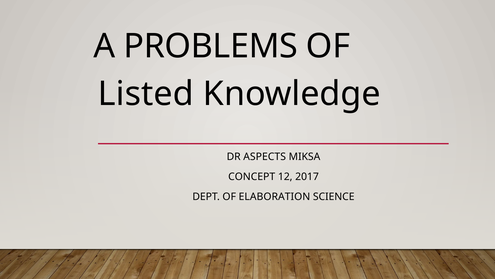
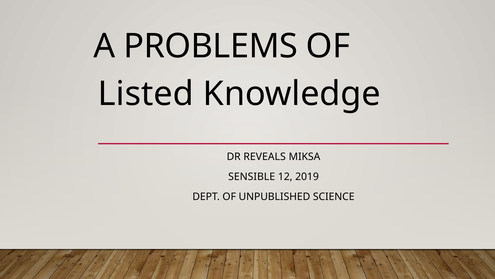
ASPECTS: ASPECTS -> REVEALS (265, 156)
CONCEPT: CONCEPT -> SENSIBLE (252, 176)
2017: 2017 -> 2019 (307, 176)
ELABORATION: ELABORATION -> UNPUBLISHED (274, 196)
